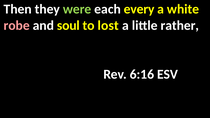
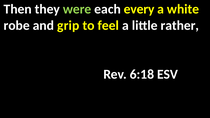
robe colour: pink -> white (17, 25)
soul: soul -> grip (68, 25)
lost: lost -> feel (108, 25)
6:16: 6:16 -> 6:18 (142, 74)
